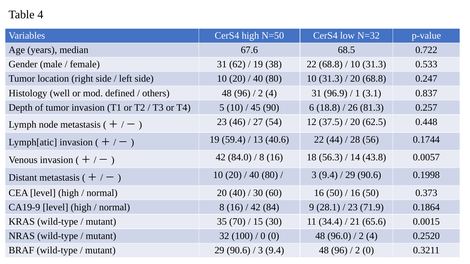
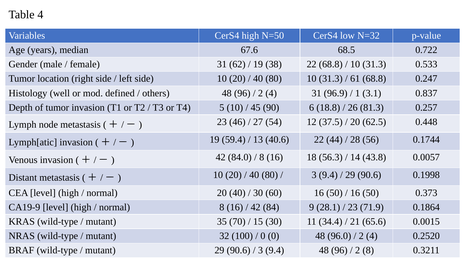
20: 20 -> 61 (355, 79)
2 0: 0 -> 8 (368, 251)
